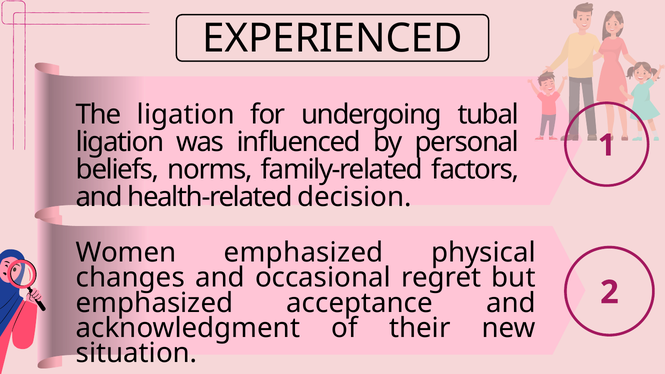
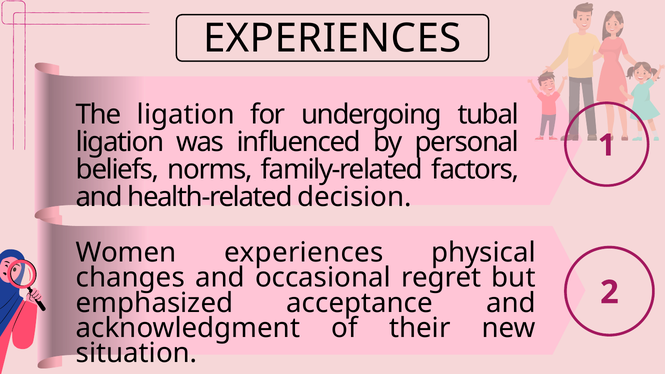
EXPERIENCED: EXPERIENCED -> EXPERIENCES (332, 39)
Women emphasized: emphasized -> experiences (304, 253)
